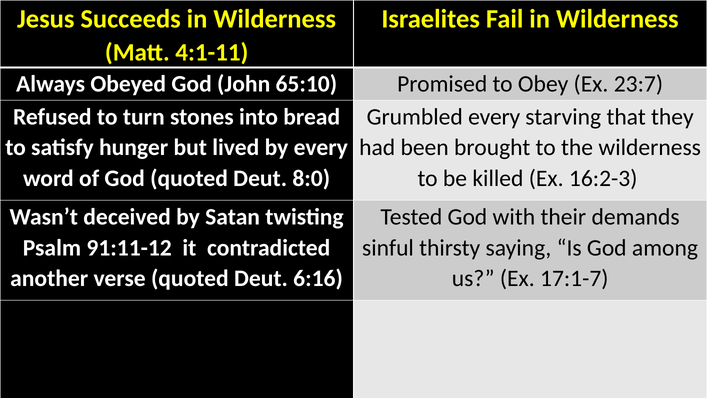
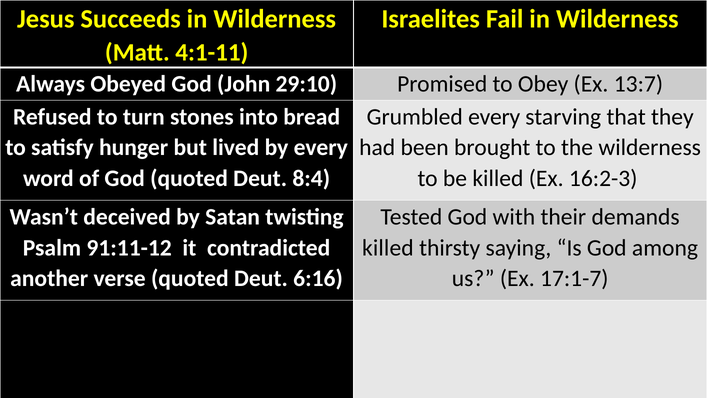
65:10: 65:10 -> 29:10 (306, 84)
23:7: 23:7 -> 13:7 (638, 84)
8:0: 8:0 -> 8:4 (311, 178)
sinful: sinful -> killed (388, 248)
